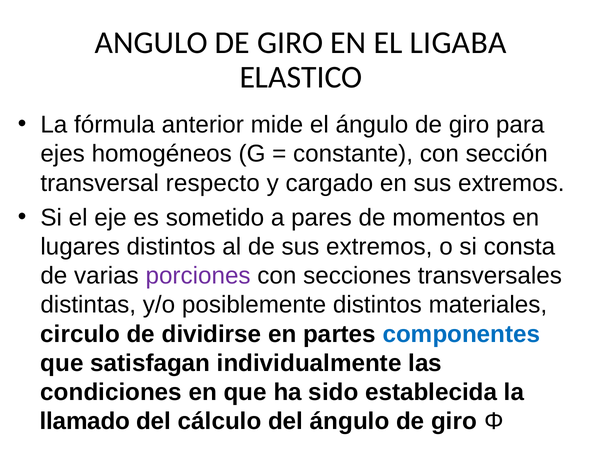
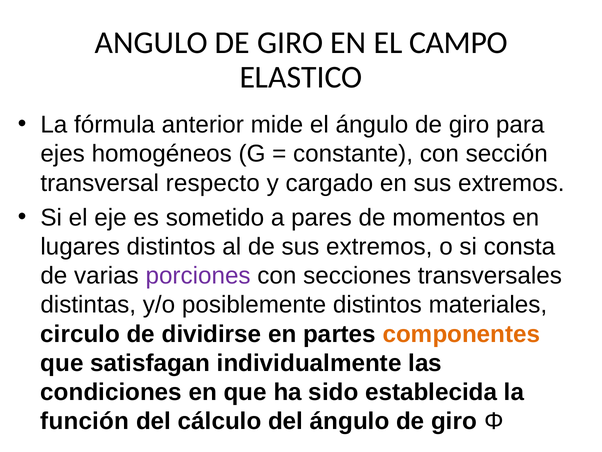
LIGABA: LIGABA -> CAMPO (458, 43)
componentes colour: blue -> orange (461, 334)
llamado: llamado -> función (85, 421)
